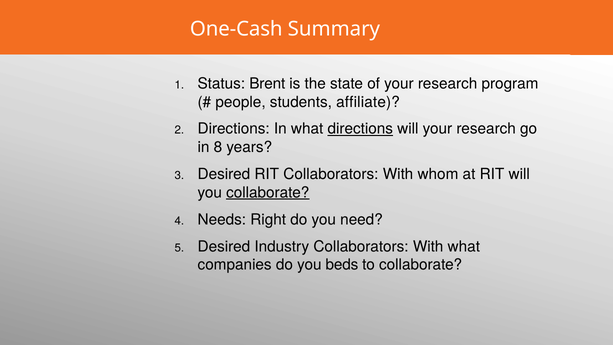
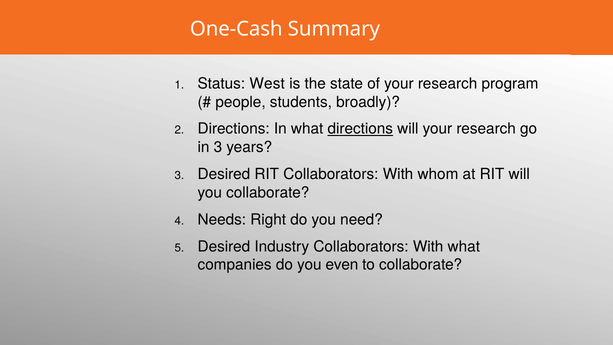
Brent: Brent -> West (267, 84)
affiliate: affiliate -> broadly (368, 102)
in 8: 8 -> 3 (218, 147)
collaborate underline: present -> none (268, 193)
beds: beds -> even (342, 265)
